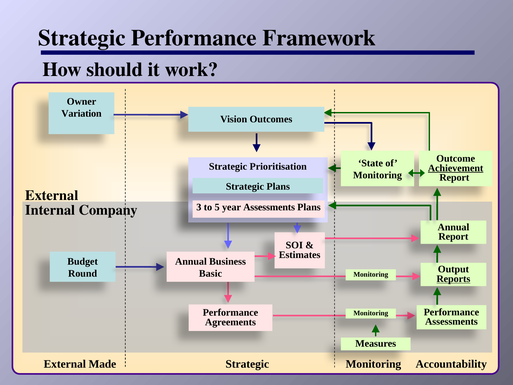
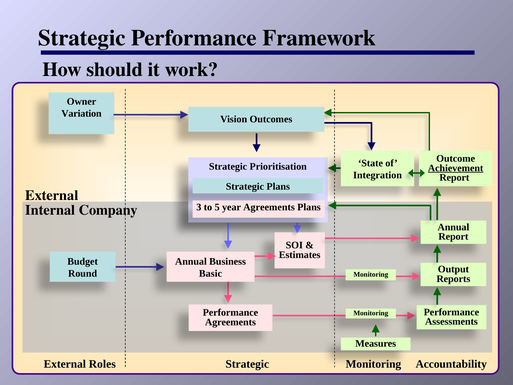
Monitoring: Monitoring -> Integration (377, 175)
year Assessments: Assessments -> Agreements (269, 207)
Reports underline: present -> none (453, 279)
Made: Made -> Roles (102, 364)
